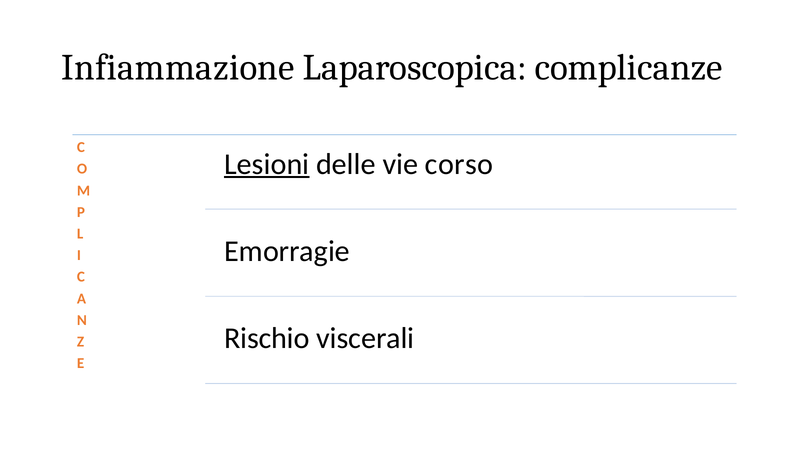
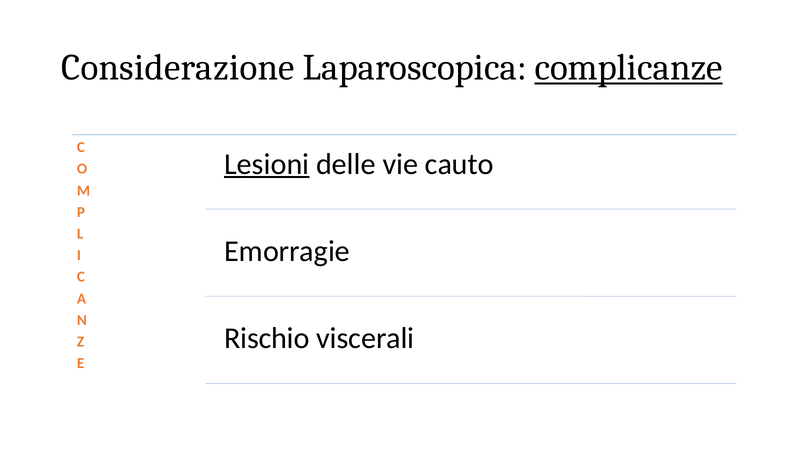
Infiammazione: Infiammazione -> Considerazione (178, 68)
complicanze underline: none -> present (629, 68)
corso: corso -> cauto (459, 164)
